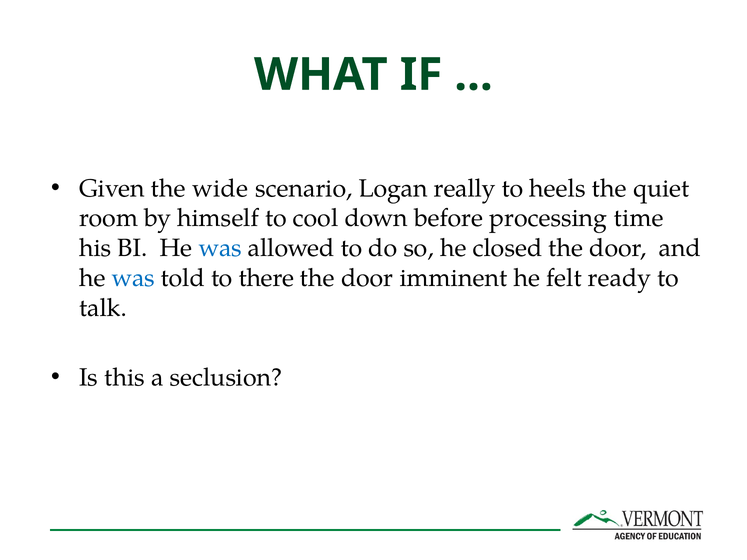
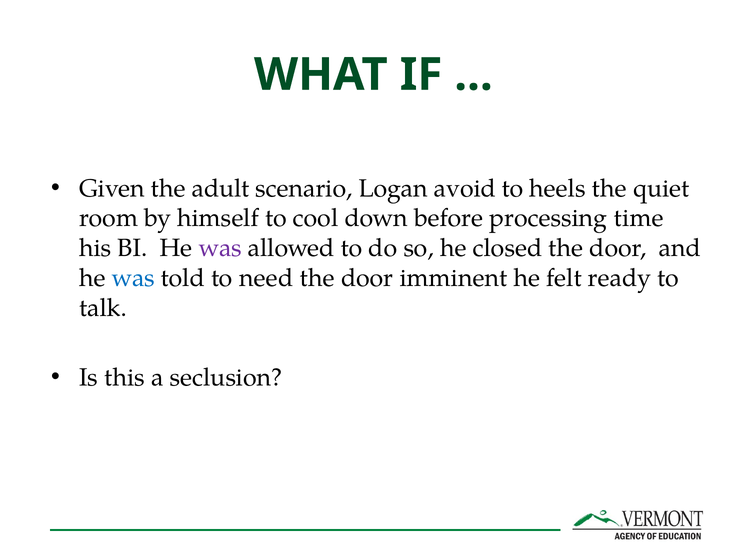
wide: wide -> adult (221, 188)
really: really -> avoid (465, 188)
was colour: blue -> purple (220, 248)
there: there -> need (266, 278)
